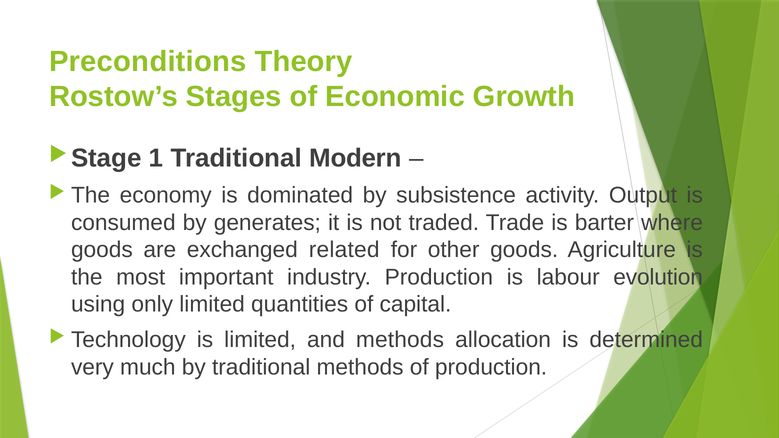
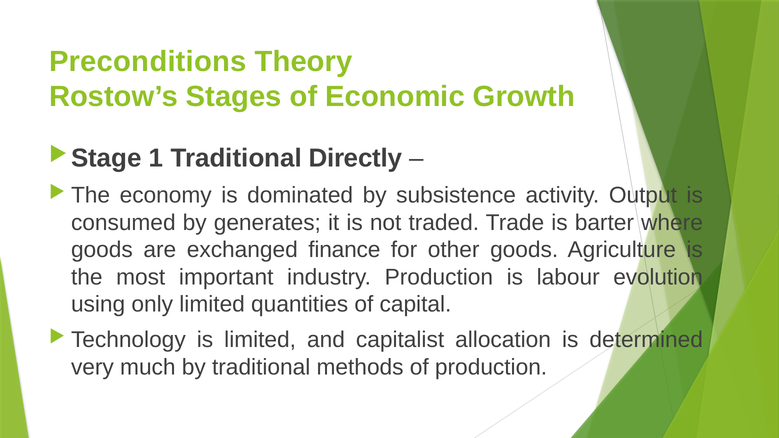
Modern: Modern -> Directly (355, 158)
related: related -> finance (344, 250)
and methods: methods -> capitalist (400, 340)
